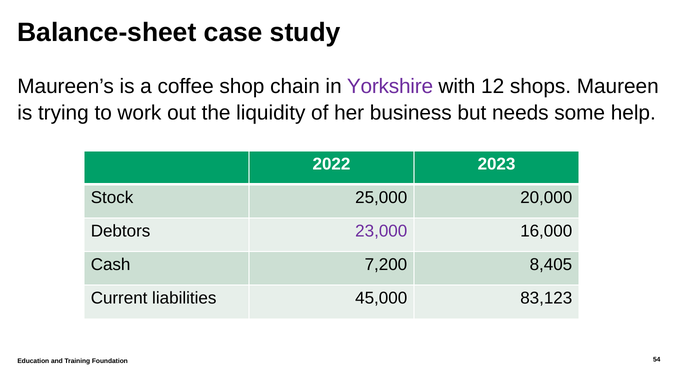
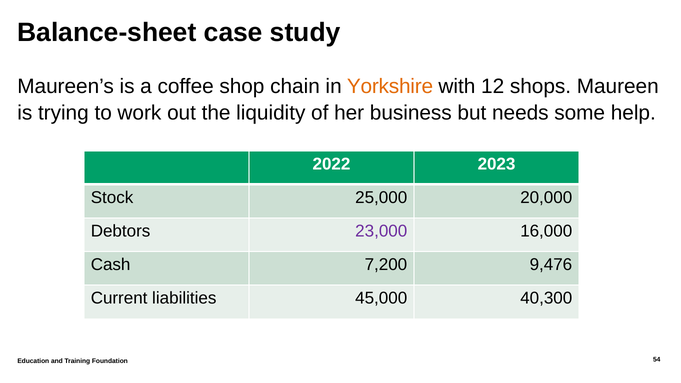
Yorkshire colour: purple -> orange (390, 86)
8,405: 8,405 -> 9,476 (551, 265)
83,123: 83,123 -> 40,300 (546, 298)
